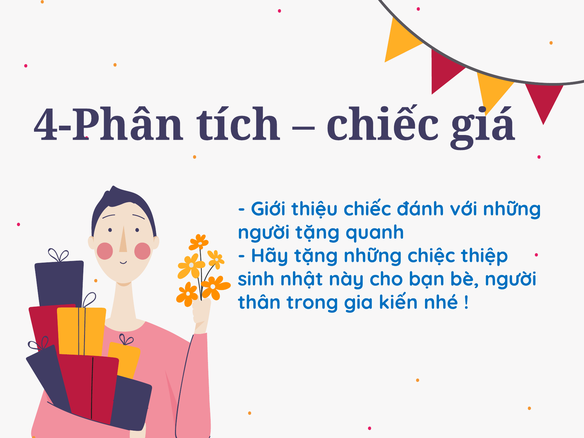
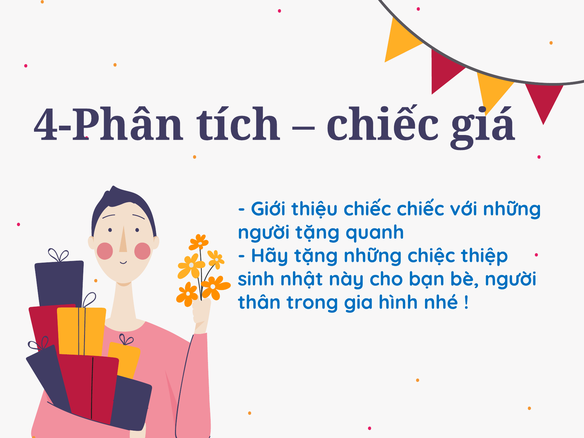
chiếc đánh: đánh -> chiếc (420, 209)
kiến: kiến -> hình (398, 302)
